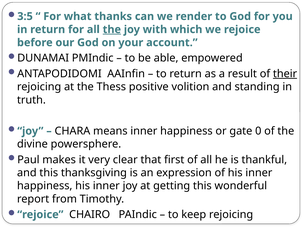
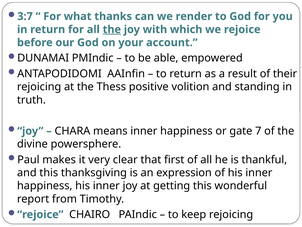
3:5: 3:5 -> 3:7 (25, 16)
their underline: present -> none (285, 74)
0: 0 -> 7 (258, 131)
